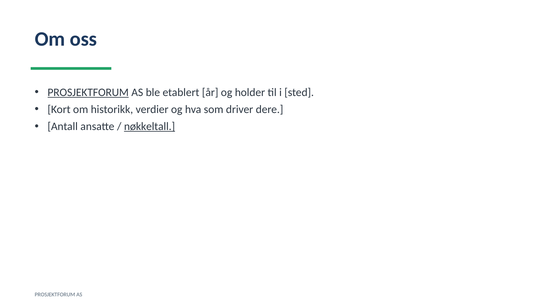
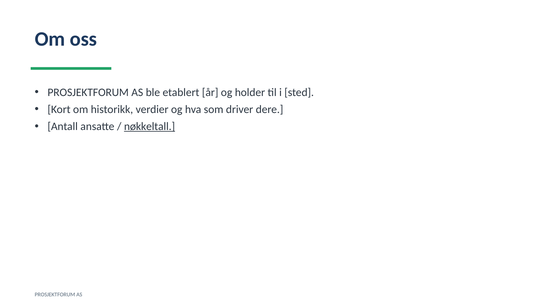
PROSJEKTFORUM underline: present -> none (88, 92)
